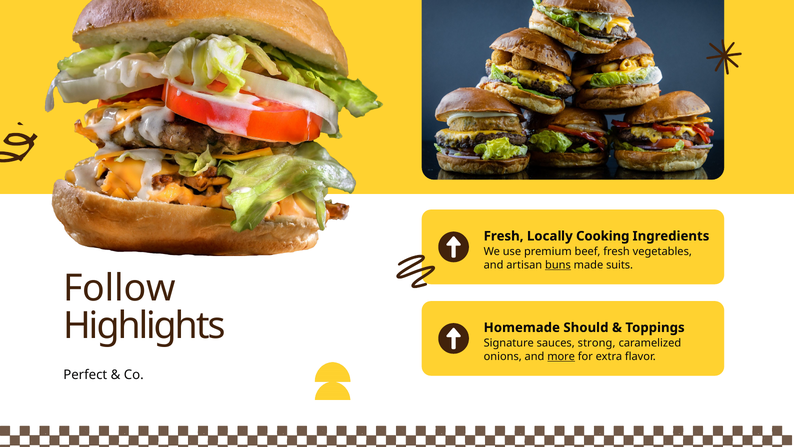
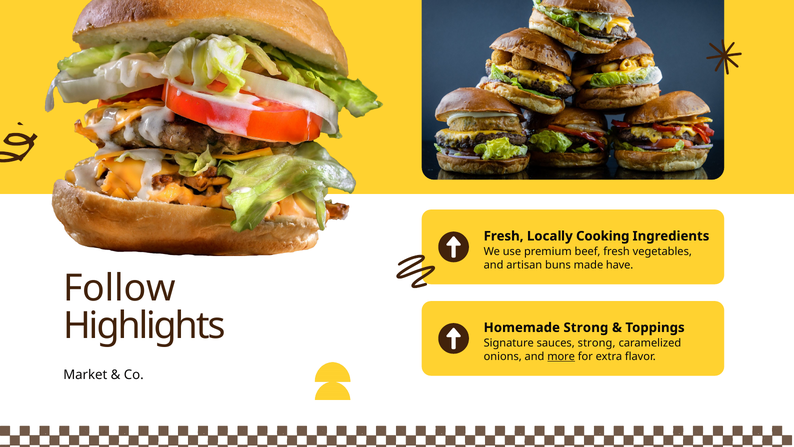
buns underline: present -> none (558, 265)
suits: suits -> have (620, 265)
Homemade Should: Should -> Strong (586, 327)
Perfect: Perfect -> Market (85, 374)
